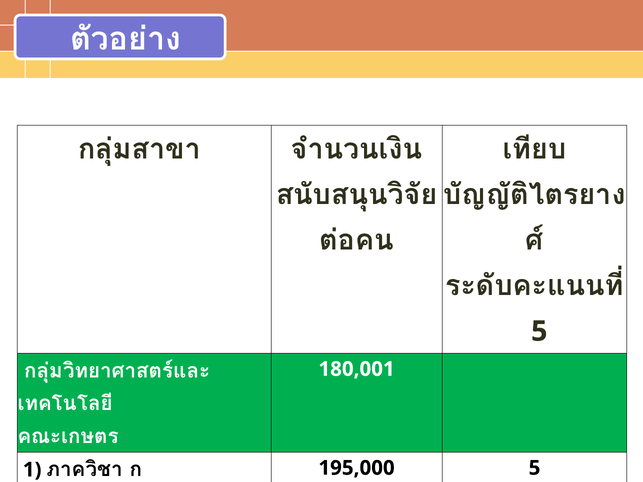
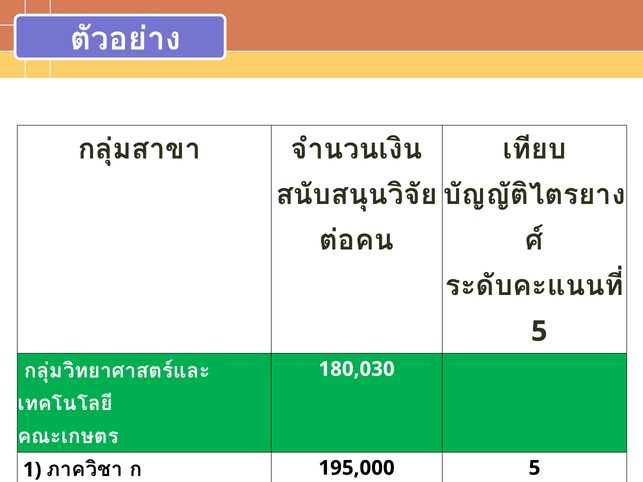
180,001: 180,001 -> 180,030 (357, 369)
